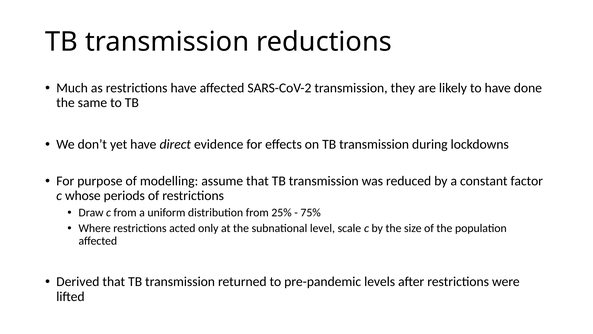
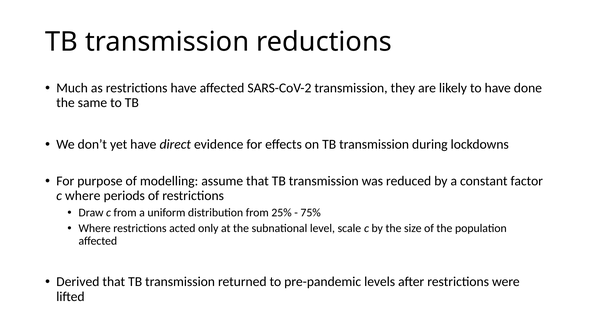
c whose: whose -> where (83, 196)
